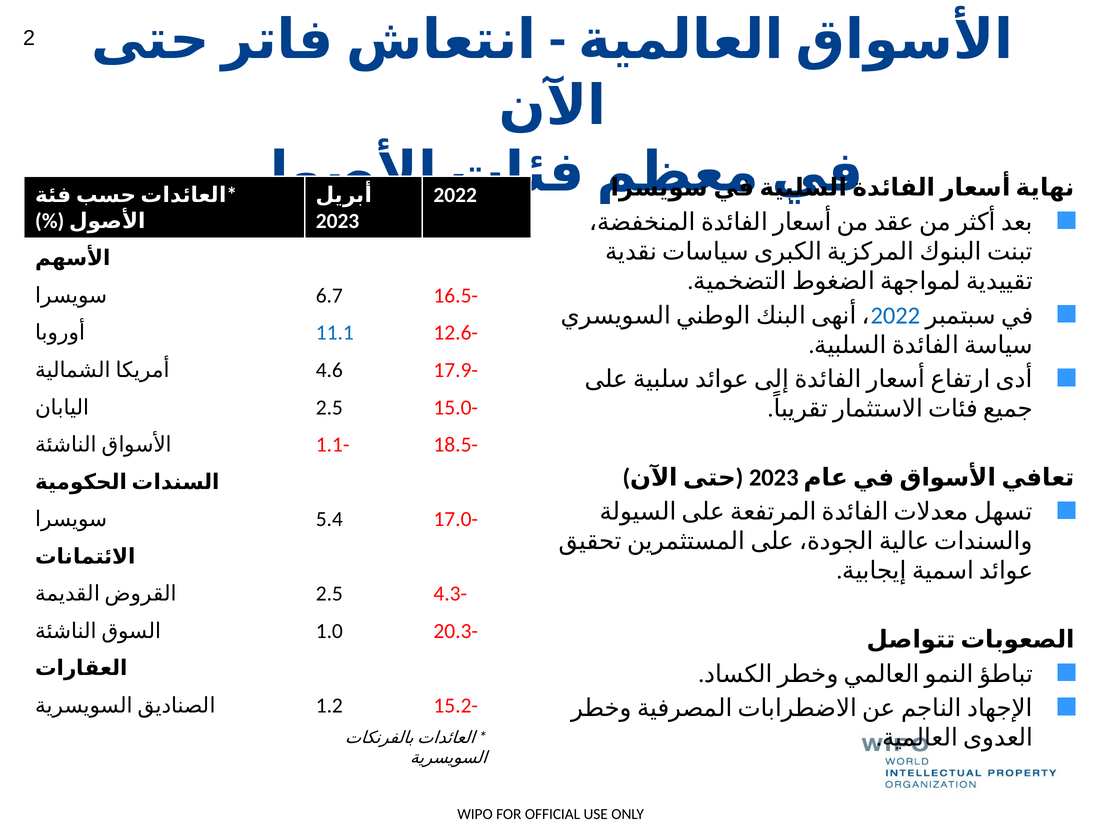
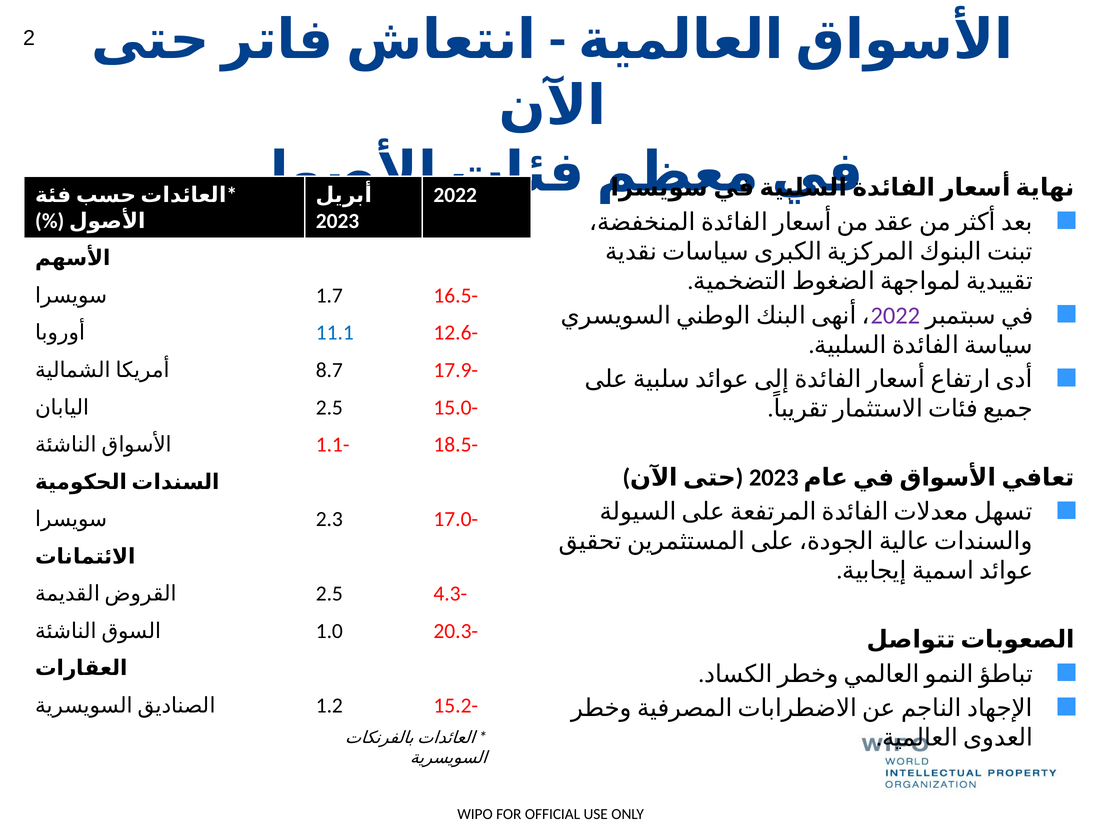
6.7: 6.7 -> 1.7 (329, 296)
2022 colour: blue -> purple (895, 315)
4.6: 4.6 -> 8.7 (329, 370)
5.4: 5.4 -> 2.3 (329, 519)
